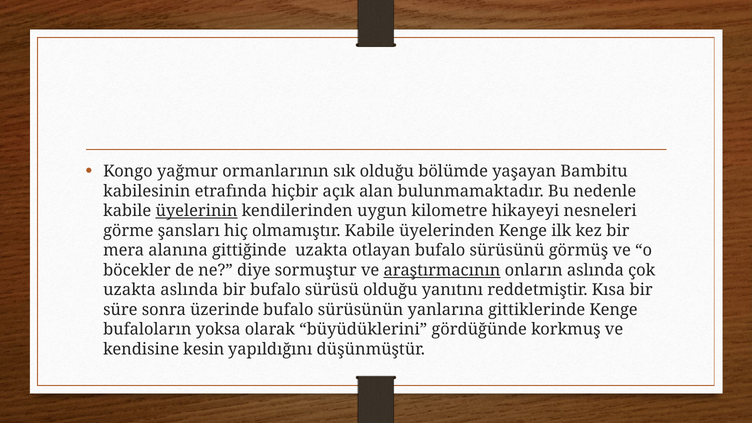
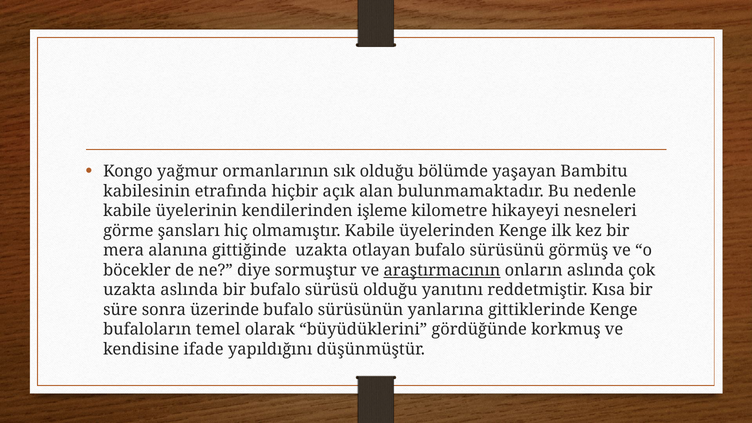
üyelerinin underline: present -> none (196, 211)
uygun: uygun -> işleme (382, 211)
yoksa: yoksa -> temel (218, 329)
kesin: kesin -> ifade (204, 349)
